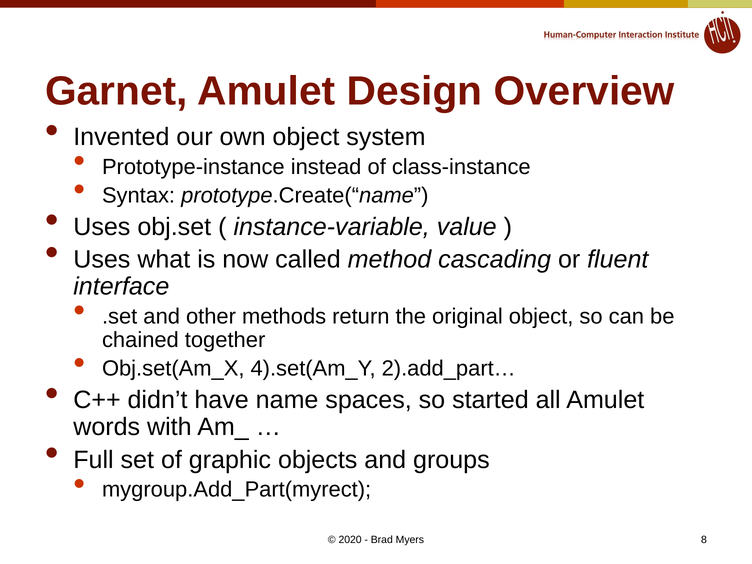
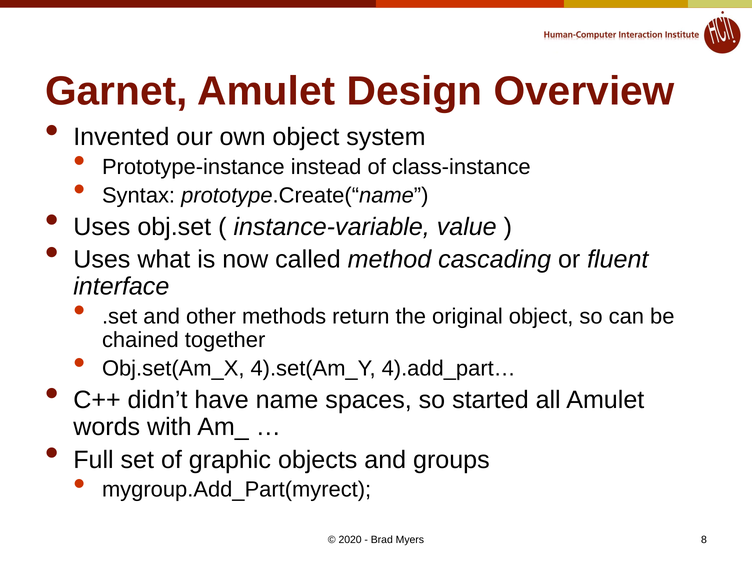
2).add_part…: 2).add_part… -> 4).add_part… (449, 369)
